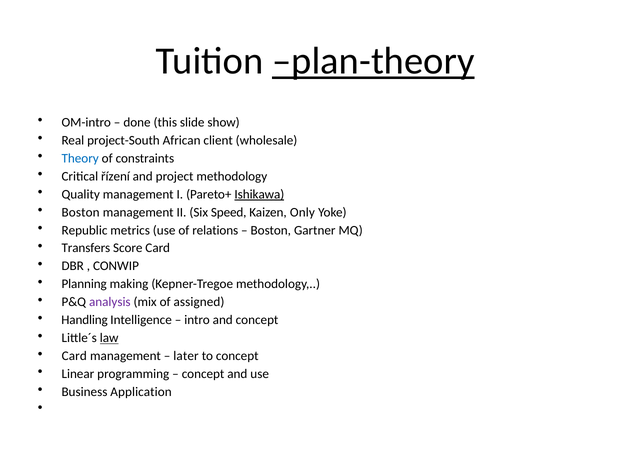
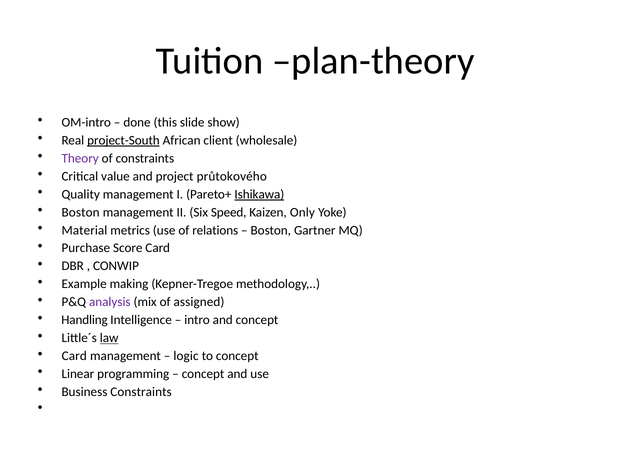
plan-theory underline: present -> none (373, 61)
project-South underline: none -> present (123, 140)
Theory colour: blue -> purple (80, 158)
řízení: řízení -> value (115, 176)
project methodology: methodology -> průtokového (232, 176)
Republic: Republic -> Material (84, 230)
Transfers: Transfers -> Purchase (86, 248)
Planning: Planning -> Example (84, 284)
later: later -> logic (186, 356)
Business Application: Application -> Constraints (141, 392)
